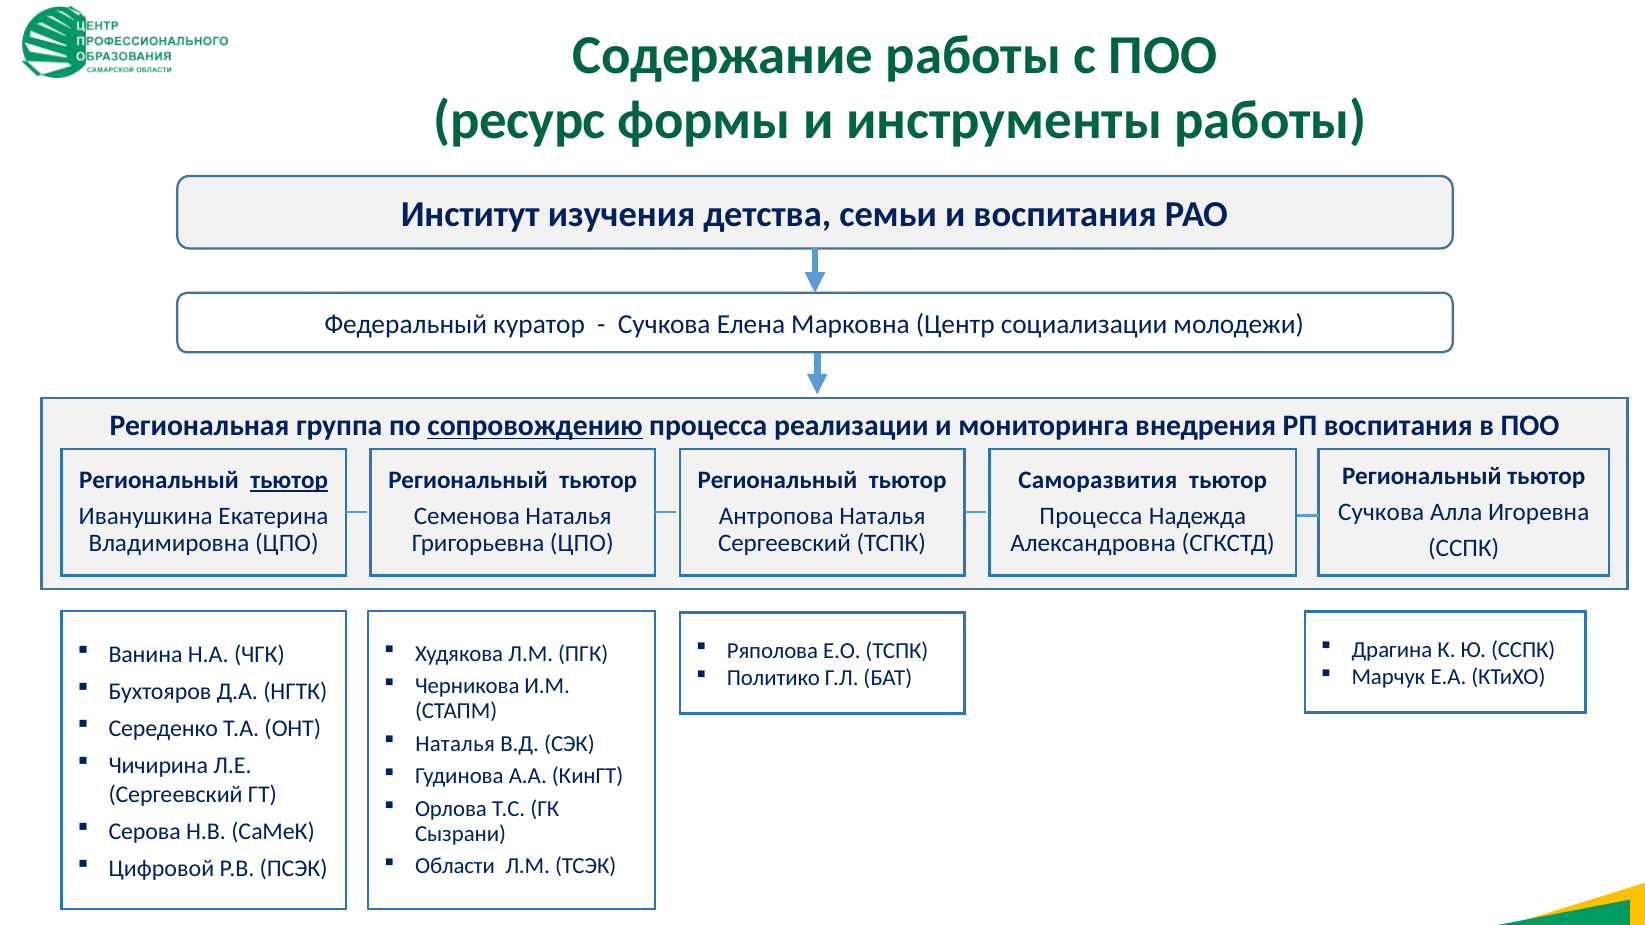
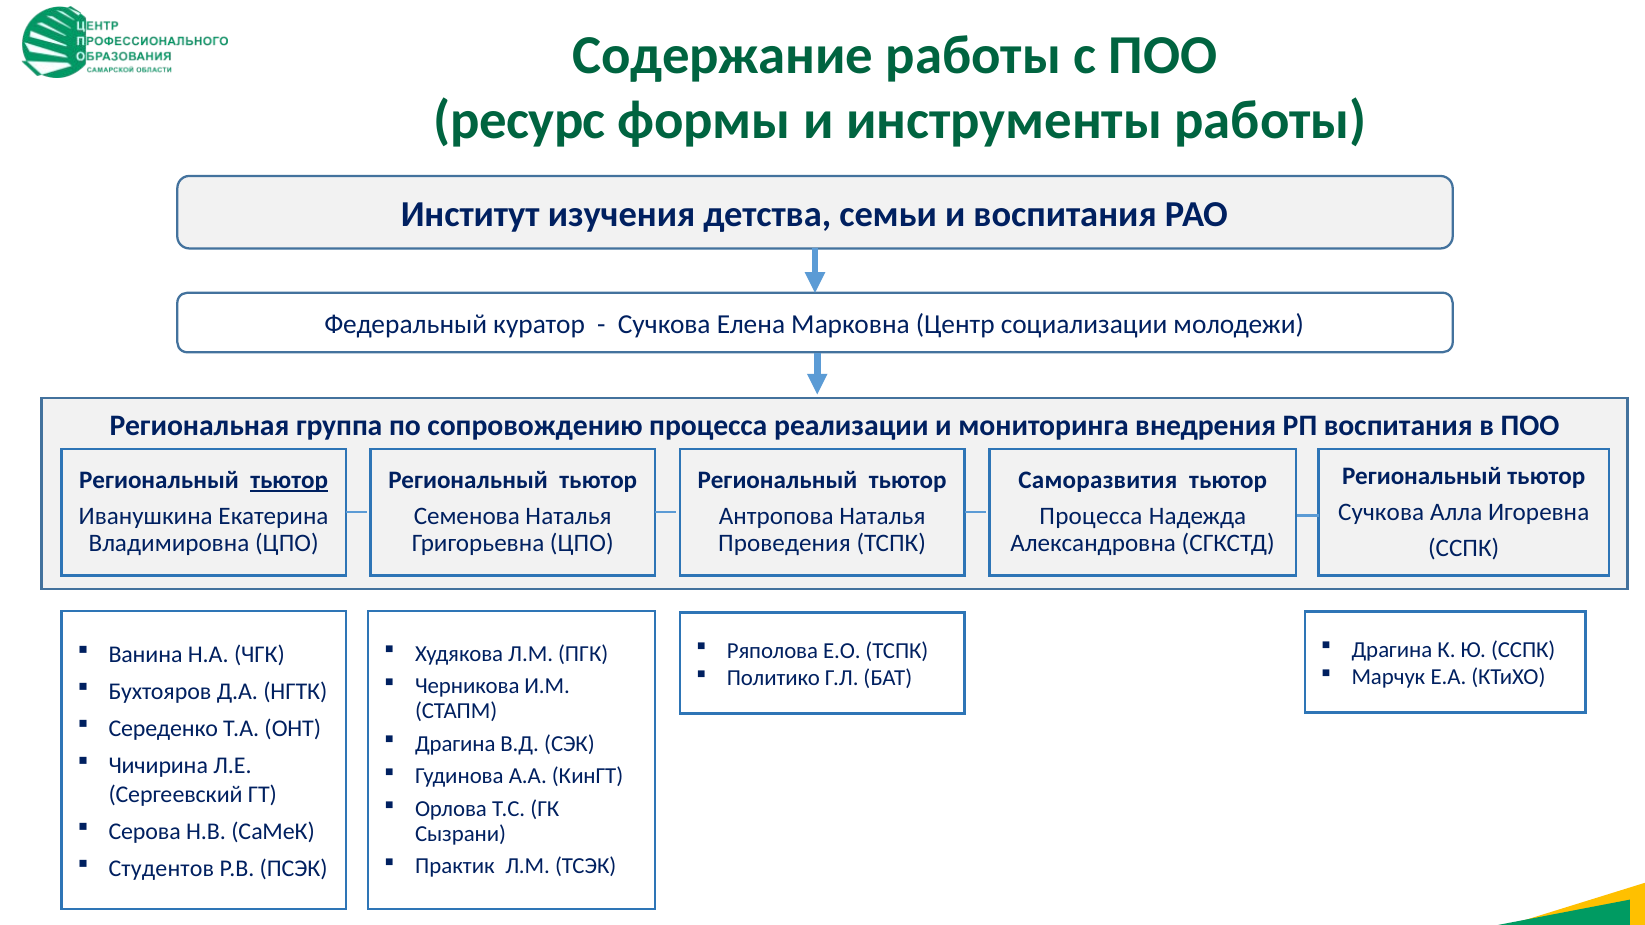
сопровождению underline: present -> none (535, 426)
Сергеевский: Сергеевский -> Проведения (784, 544)
Наталья: Наталья -> Драгина (455, 744)
Области: Области -> Практик (455, 867)
Цифровой: Цифровой -> Студентов (161, 869)
